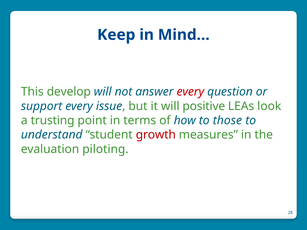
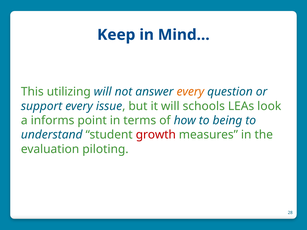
develop: develop -> utilizing (69, 92)
every colour: red -> orange (190, 92)
positive: positive -> schools (204, 106)
trusting: trusting -> informs (53, 121)
those: those -> being (227, 121)
